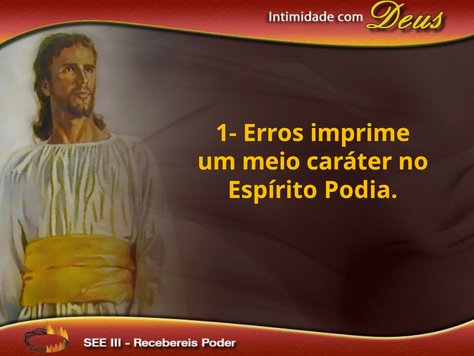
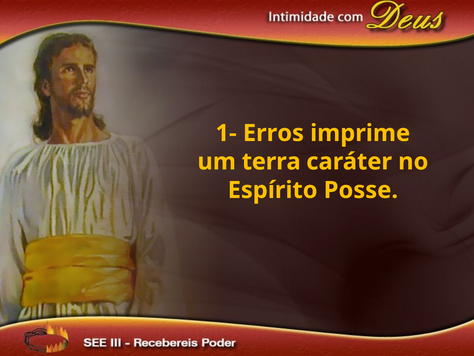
meio: meio -> terra (271, 161)
Podia: Podia -> Posse (361, 190)
